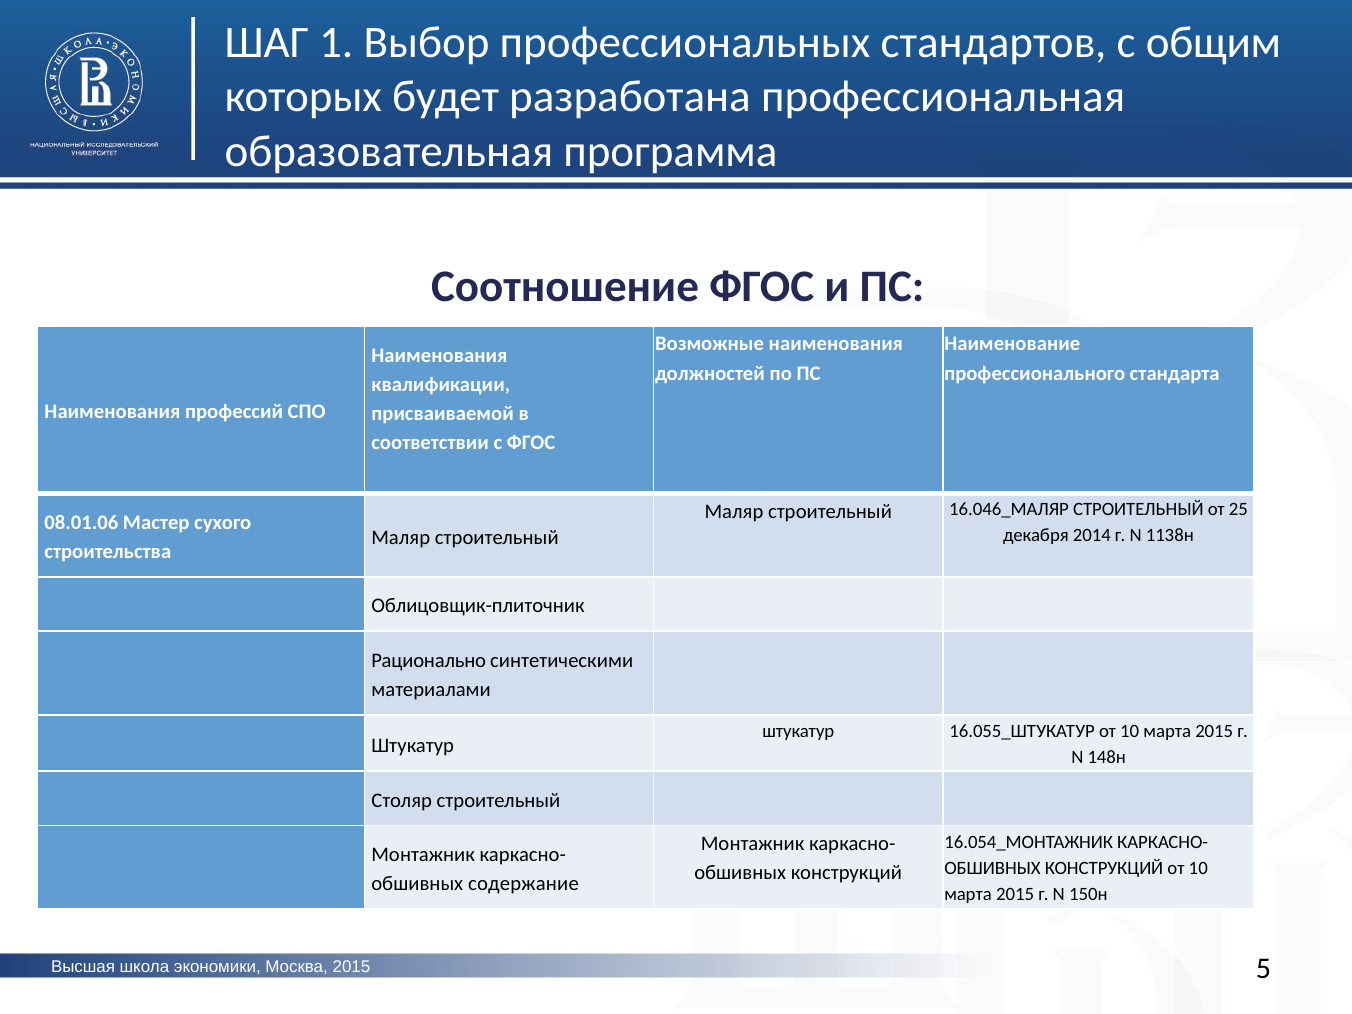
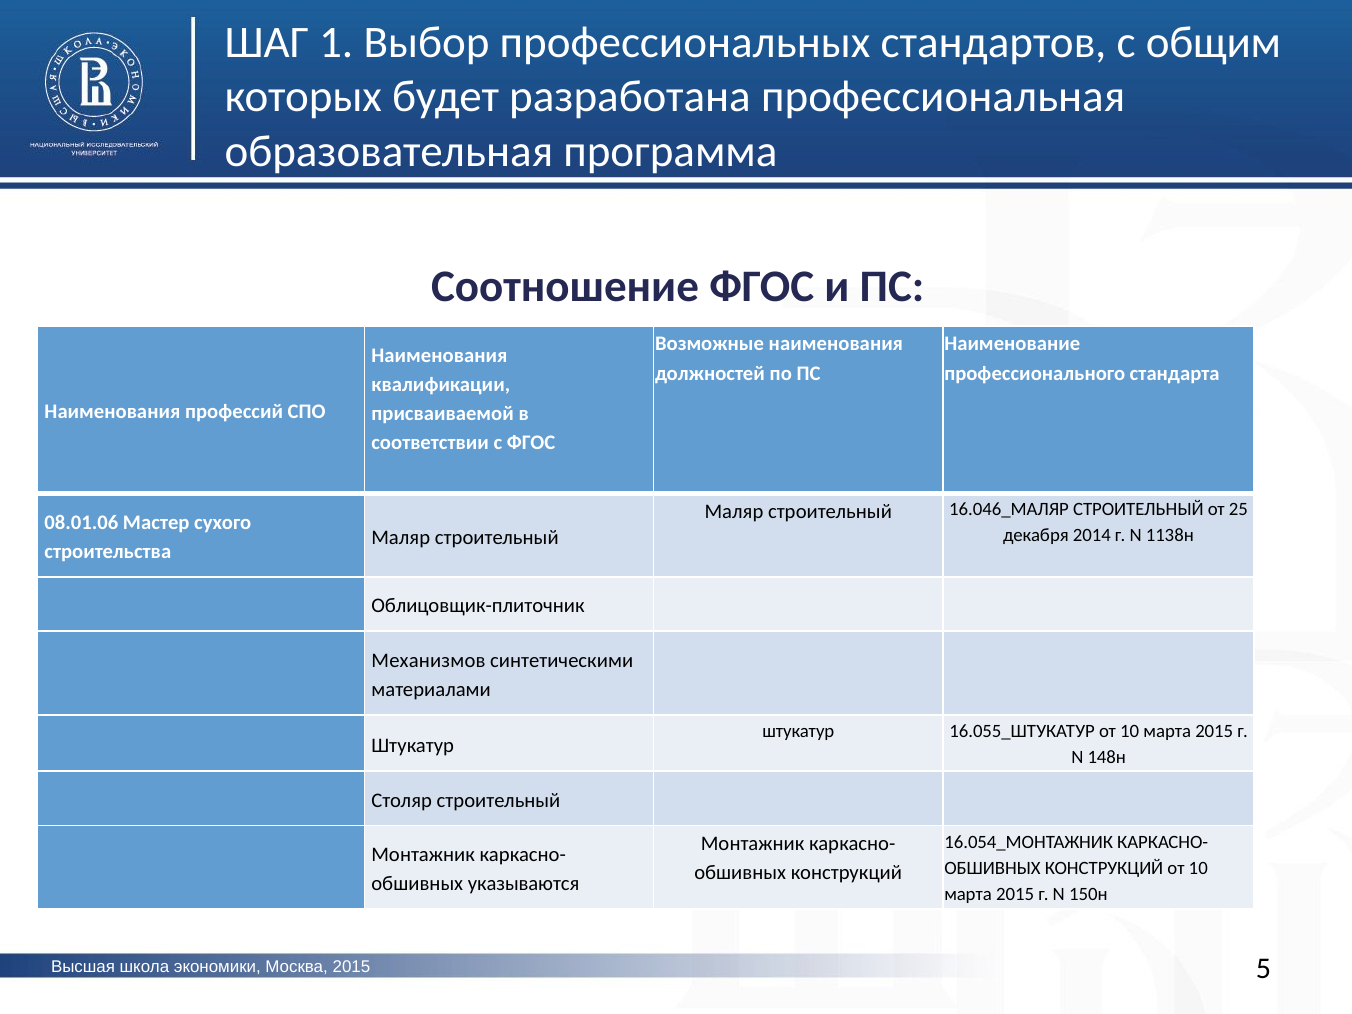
Рационально: Рационально -> Механизмов (428, 660)
содержание: содержание -> указываются (524, 884)
